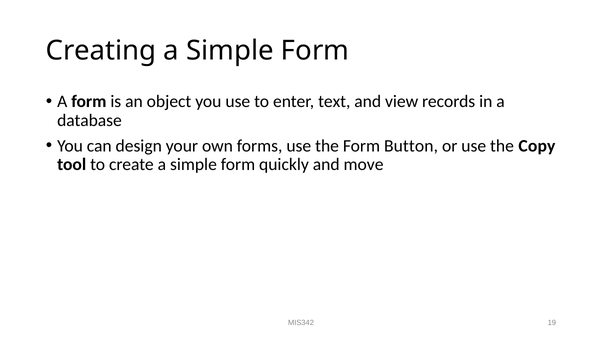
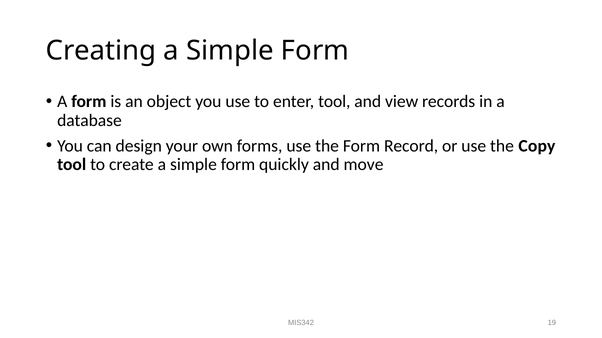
enter text: text -> tool (334, 102)
Button: Button -> Record (411, 146)
